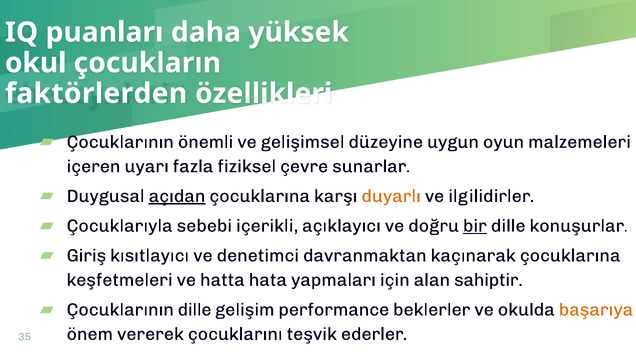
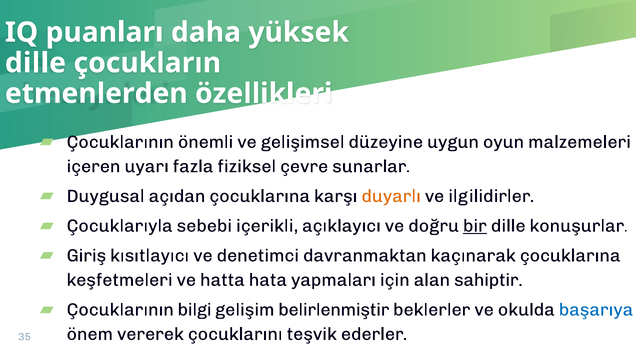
okul: okul -> dille (35, 63)
faktörlerden: faktörlerden -> etmenlerden (96, 93)
açıdan underline: present -> none (177, 196)
Çocuklarının dille: dille -> bilgi (195, 309)
performance: performance -> belirlenmiştir (334, 309)
başarıya colour: orange -> blue (596, 309)
